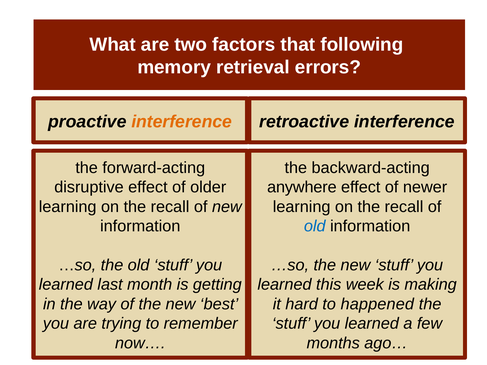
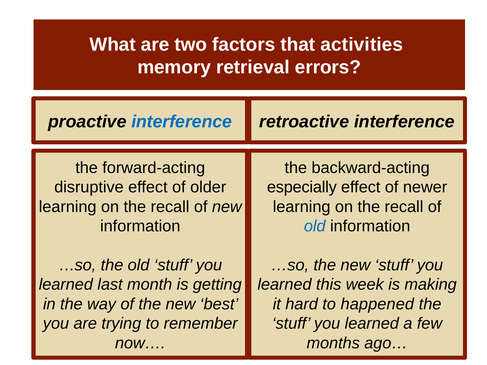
following: following -> activities (362, 45)
interference colour: orange -> blue (182, 122)
anywhere: anywhere -> especially (302, 187)
